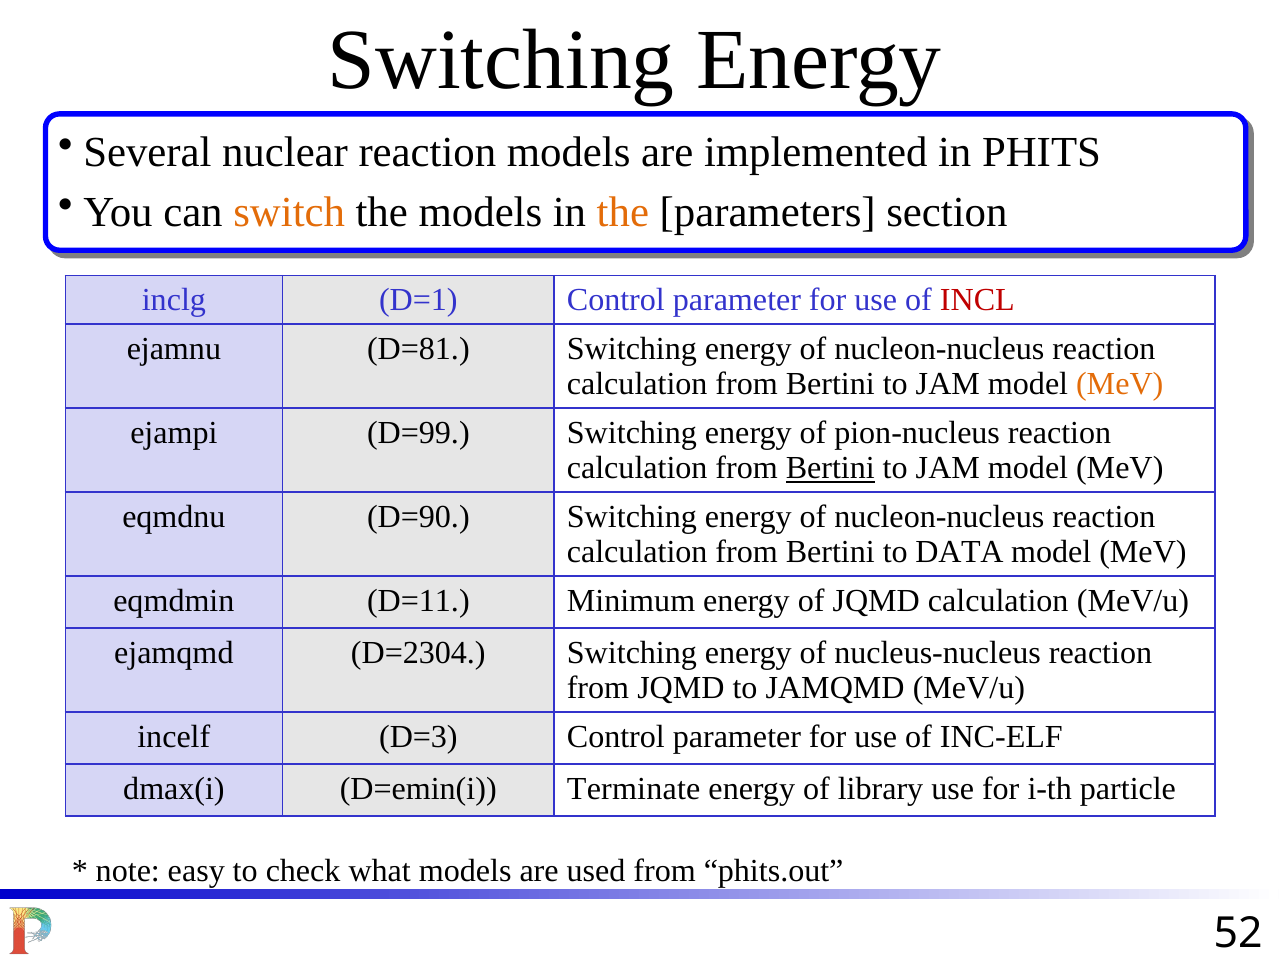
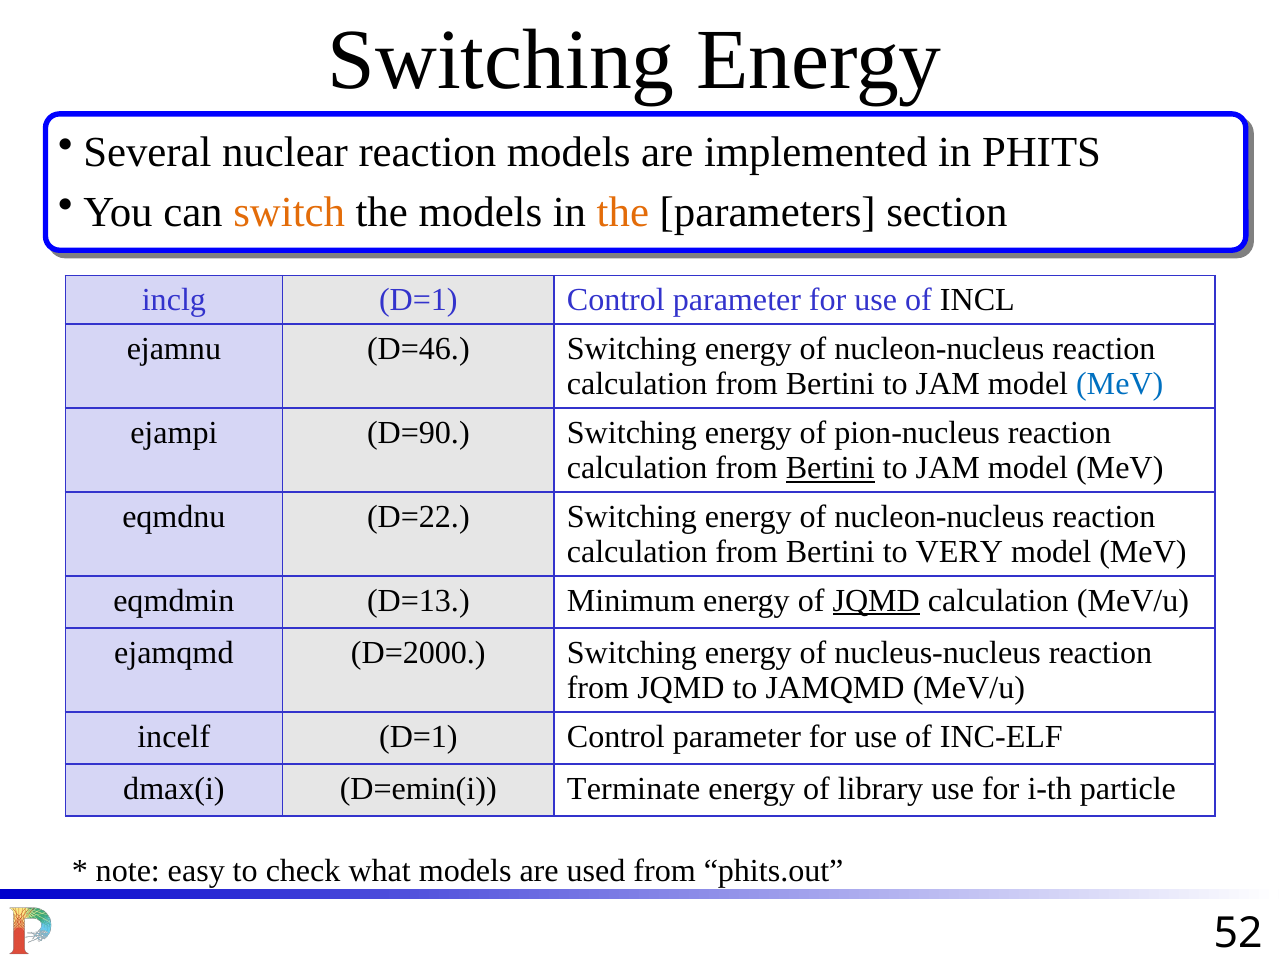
INCL colour: red -> black (977, 300)
D=81: D=81 -> D=46 (418, 349)
MeV colour: orange -> blue (1120, 384)
D=99: D=99 -> D=90 (418, 433)
D=90: D=90 -> D=22 (418, 517)
DATA: DATA -> VERY (959, 552)
D=11: D=11 -> D=13 (418, 601)
JQMD underline: none -> present (876, 601)
D=2304: D=2304 -> D=2000 (418, 653)
incelf D=3: D=3 -> D=1 (418, 737)
